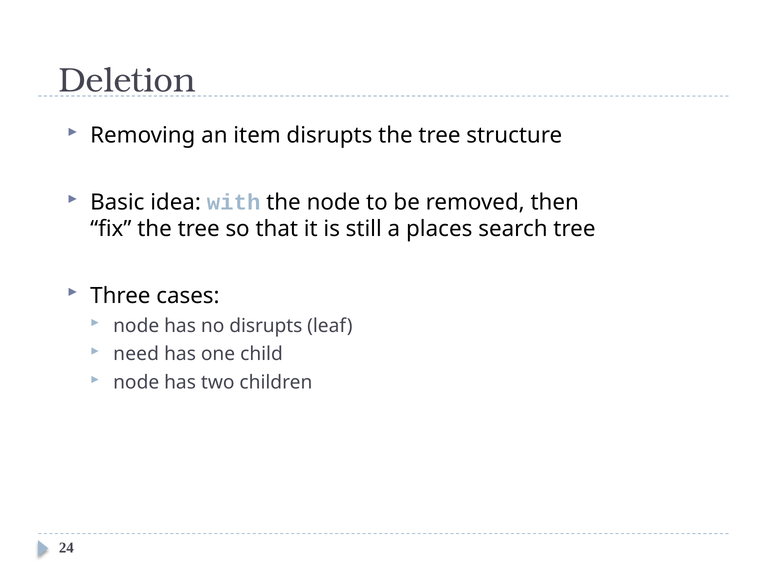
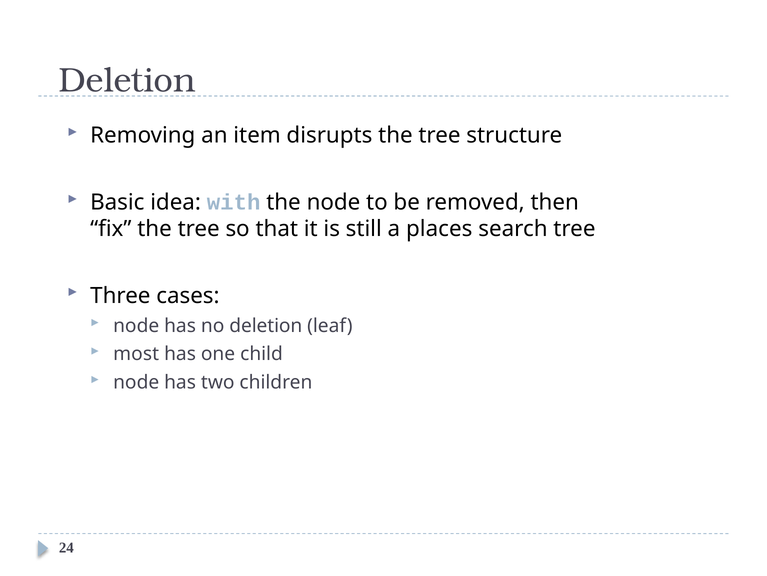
no disrupts: disrupts -> deletion (266, 325)
need: need -> most (136, 354)
